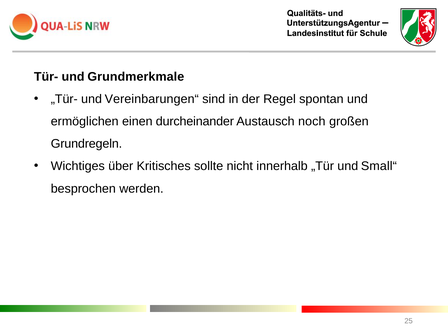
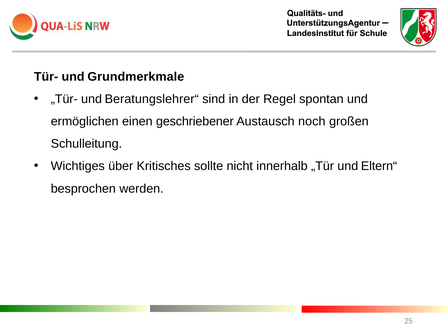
Vereinbarungen“: Vereinbarungen“ -> Beratungslehrer“ (152, 99)
durcheinander: durcheinander -> geschriebener (195, 121)
Grundregeln: Grundregeln -> Schulleitung (86, 144)
Small“: Small“ -> Eltern“ (379, 166)
